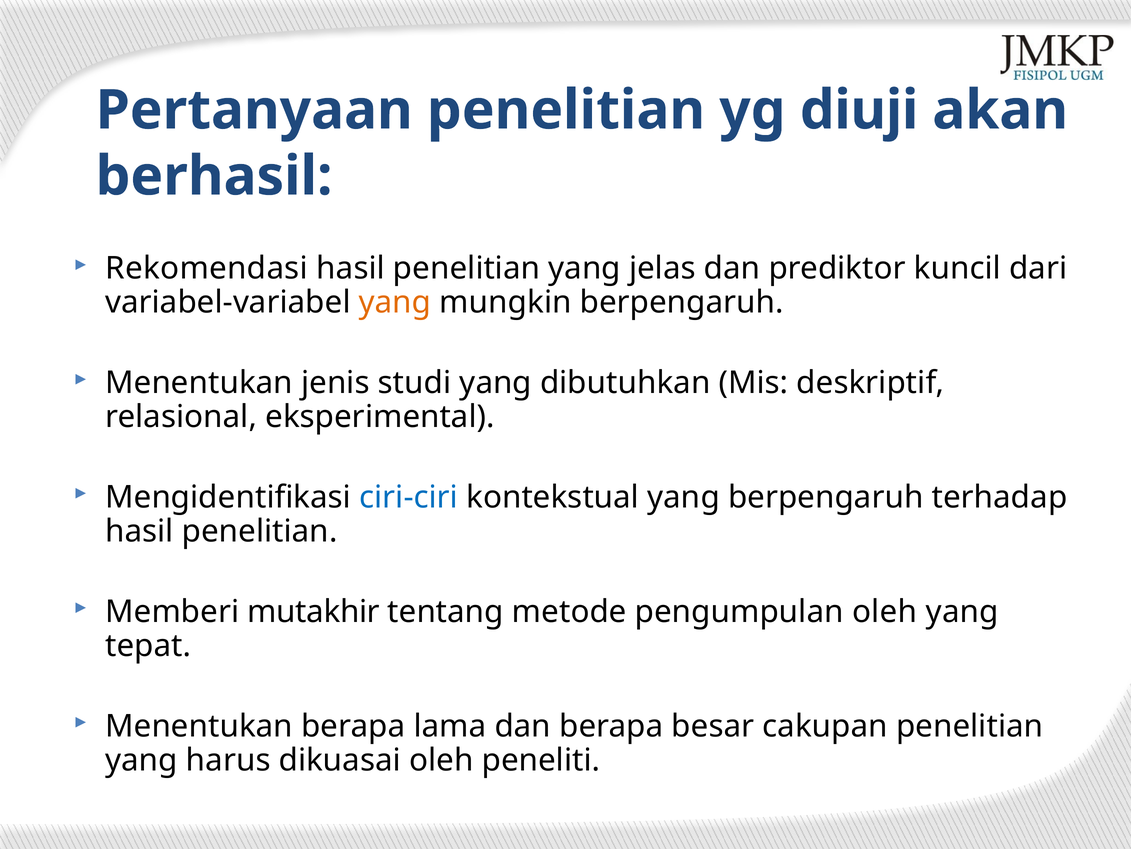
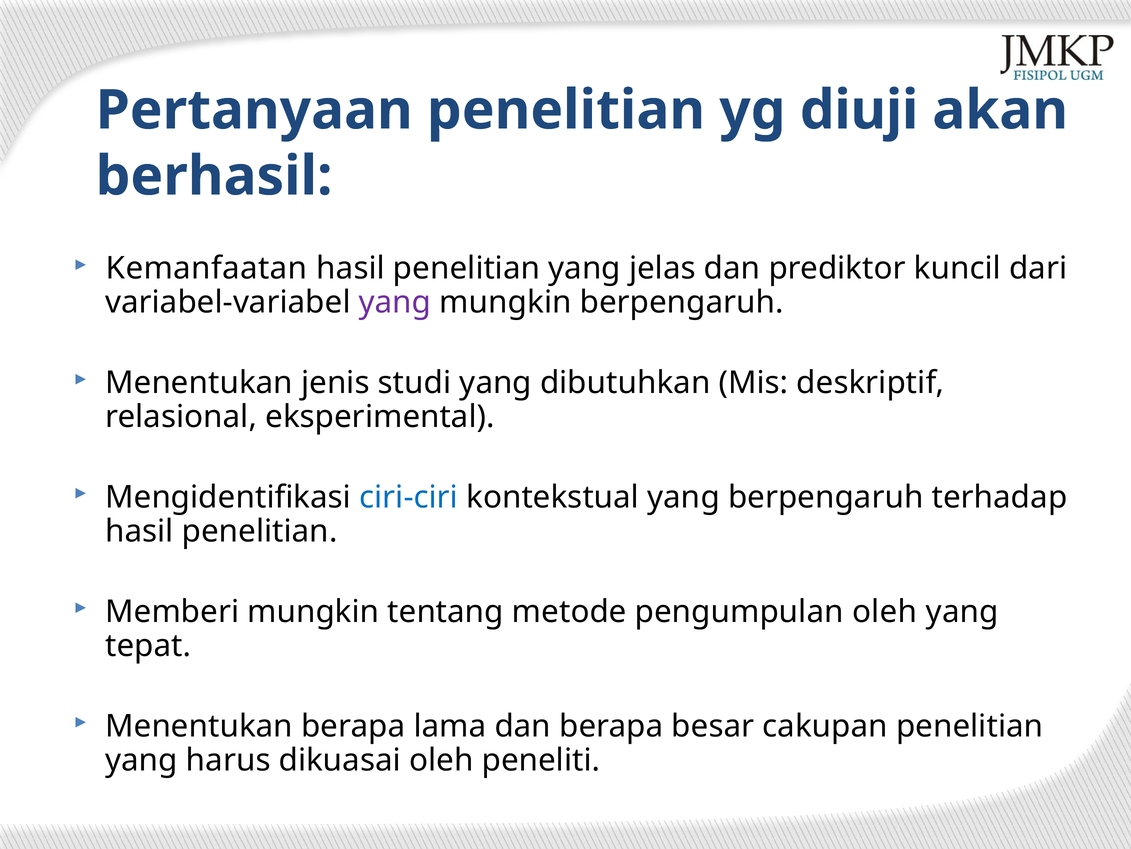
Rekomendasi: Rekomendasi -> Kemanfaatan (207, 268)
yang colour: orange -> purple (395, 302)
Memberi mutakhir: mutakhir -> mungkin (313, 611)
